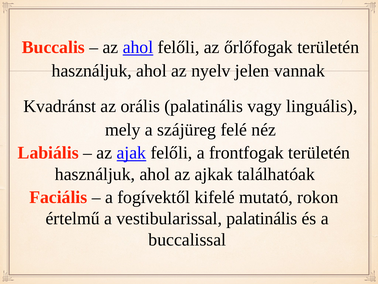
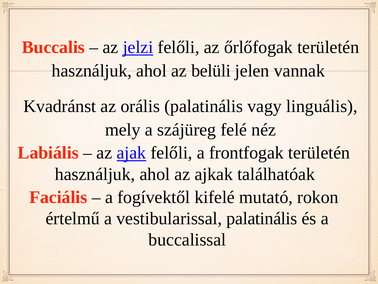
az ahol: ahol -> jelzi (138, 47)
nyelv: nyelv -> belüli (211, 71)
